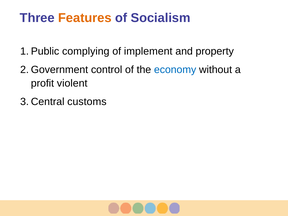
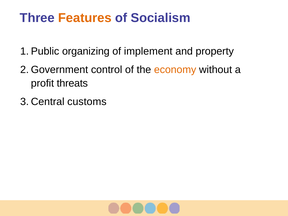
complying: complying -> organizing (86, 51)
economy colour: blue -> orange (175, 70)
violent: violent -> threats (72, 83)
